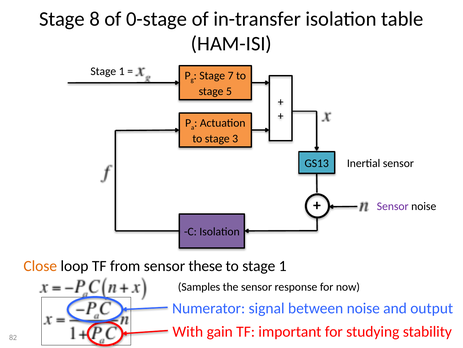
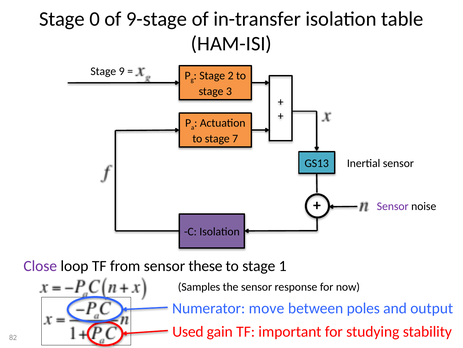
8: 8 -> 0 (95, 19)
0-stage: 0-stage -> 9-stage (157, 19)
1: 1 -> 9 (122, 71)
7: 7 -> 2 (231, 75)
5: 5 -> 3 (229, 91)
3: 3 -> 7 (235, 138)
Close colour: orange -> purple (40, 266)
signal: signal -> move (267, 308)
between noise: noise -> poles (363, 308)
With: With -> Used (188, 331)
